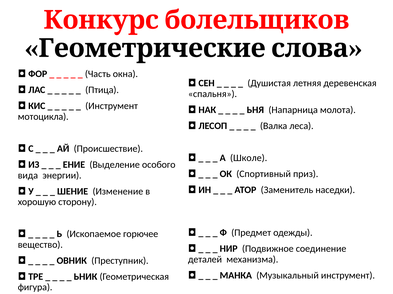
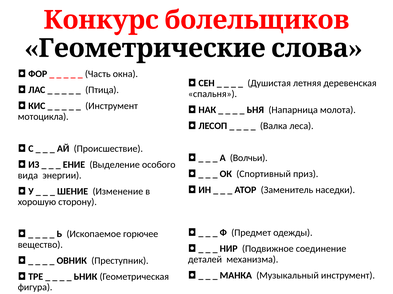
Школе: Школе -> Волчьи (249, 158)
